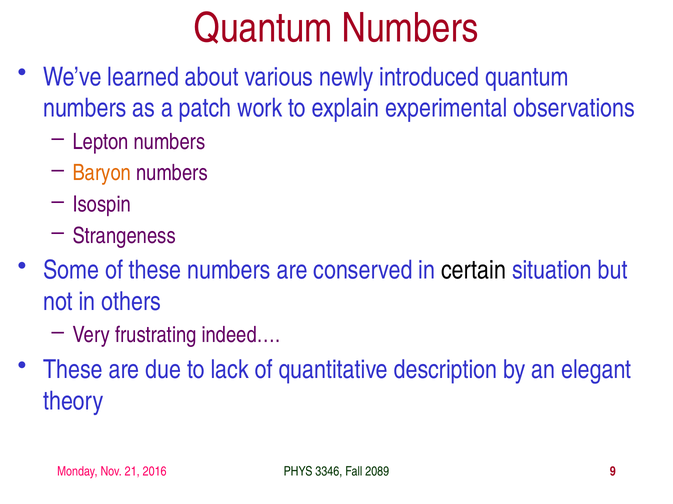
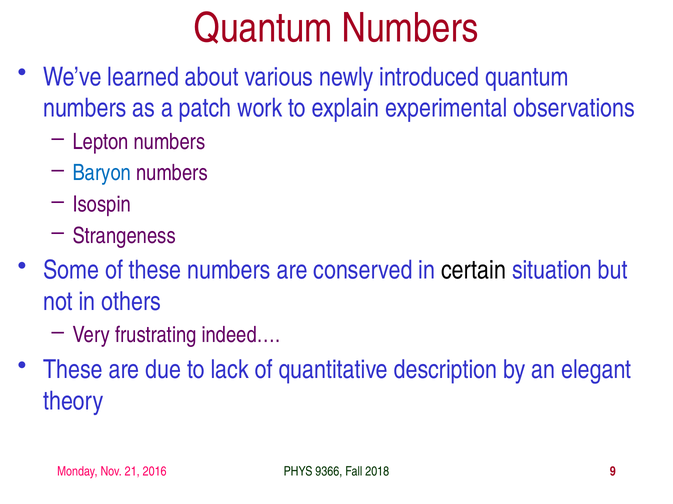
Baryon colour: orange -> blue (102, 173)
3346: 3346 -> 9366 (329, 472)
2089: 2089 -> 2018 (377, 472)
